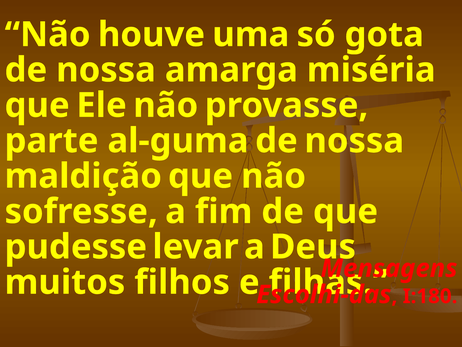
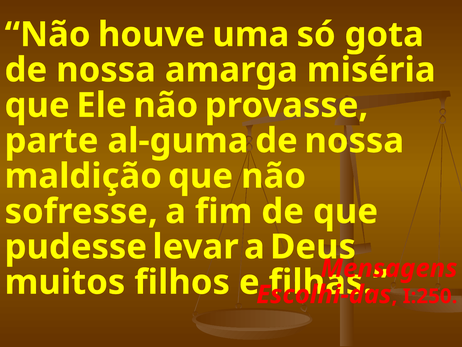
I:180: I:180 -> I:250 (430, 296)
